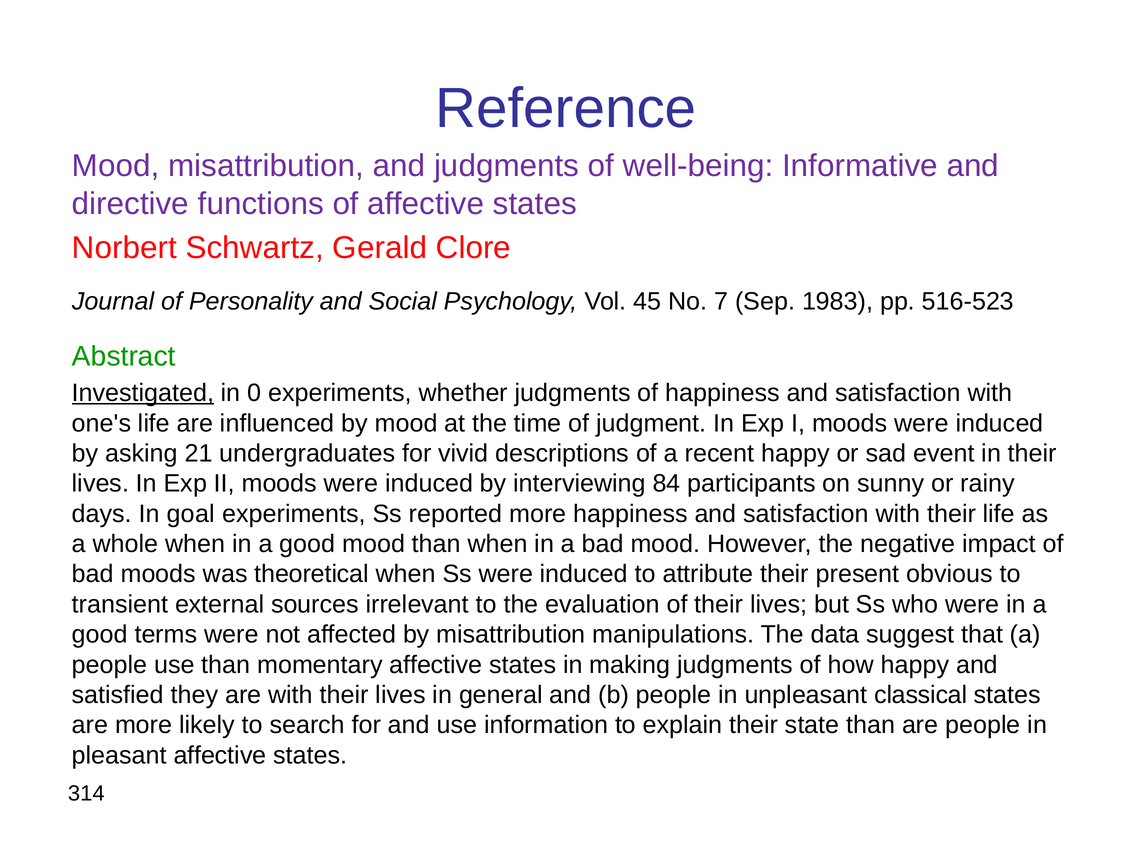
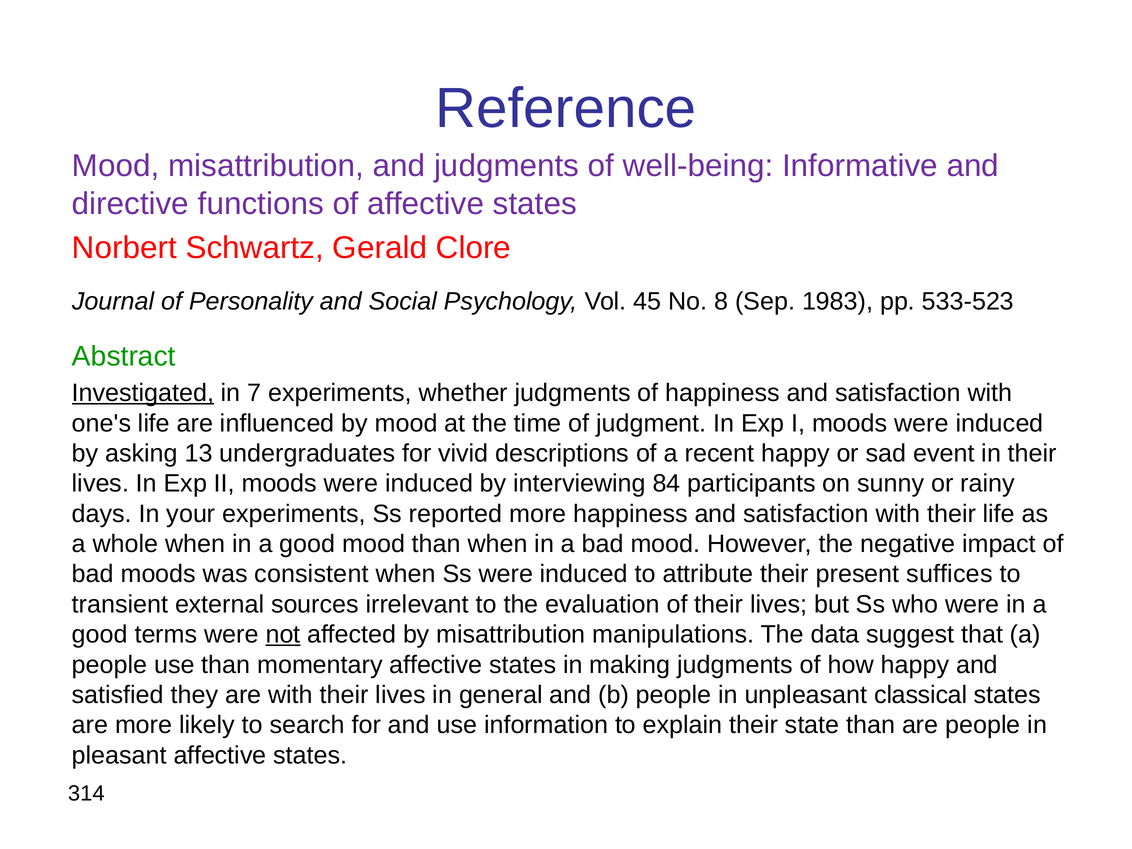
7: 7 -> 8 (721, 301)
516-523: 516-523 -> 533-523 (968, 301)
0: 0 -> 7 (254, 393)
21: 21 -> 13 (199, 454)
goal: goal -> your (191, 514)
theoretical: theoretical -> consistent (311, 574)
obvious: obvious -> suffices (949, 574)
not underline: none -> present (283, 635)
